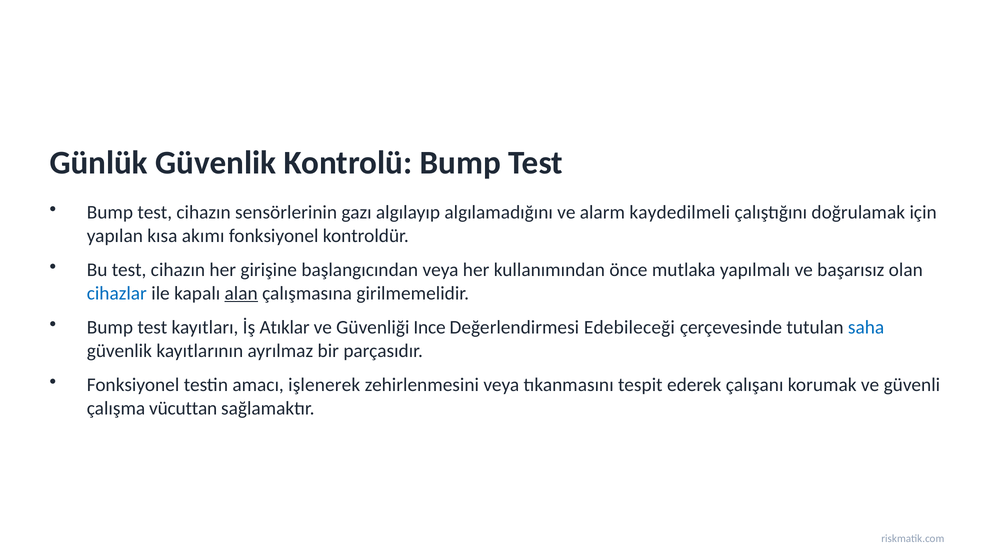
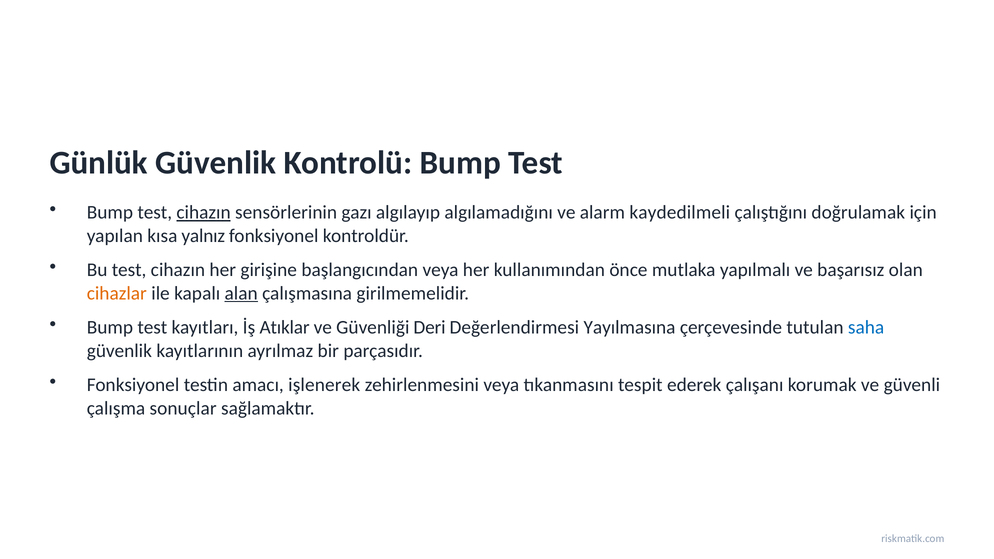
cihazın underline: none -> present (204, 213)
akımı: akımı -> yalnız (203, 236)
cihazlar colour: blue -> orange (117, 293)
Ince: Ince -> Deri (430, 328)
Edebileceği: Edebileceği -> Yayılmasına (630, 328)
vücuttan: vücuttan -> sonuçlar (183, 408)
